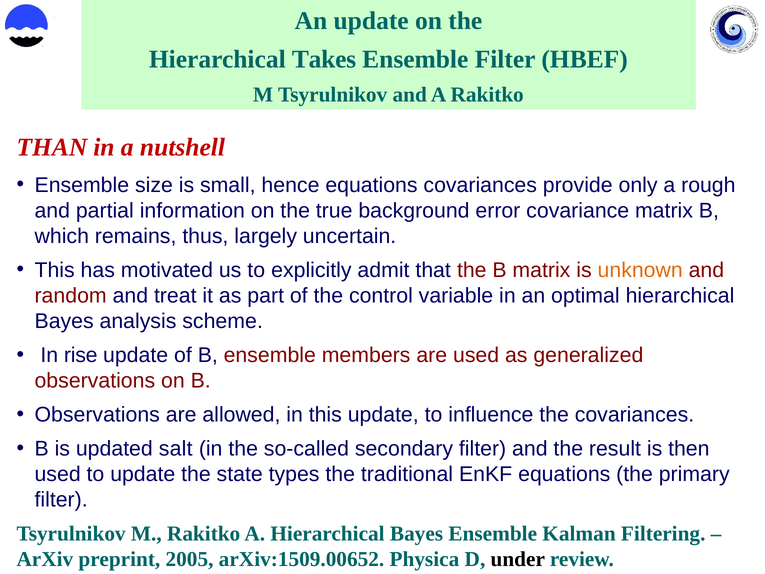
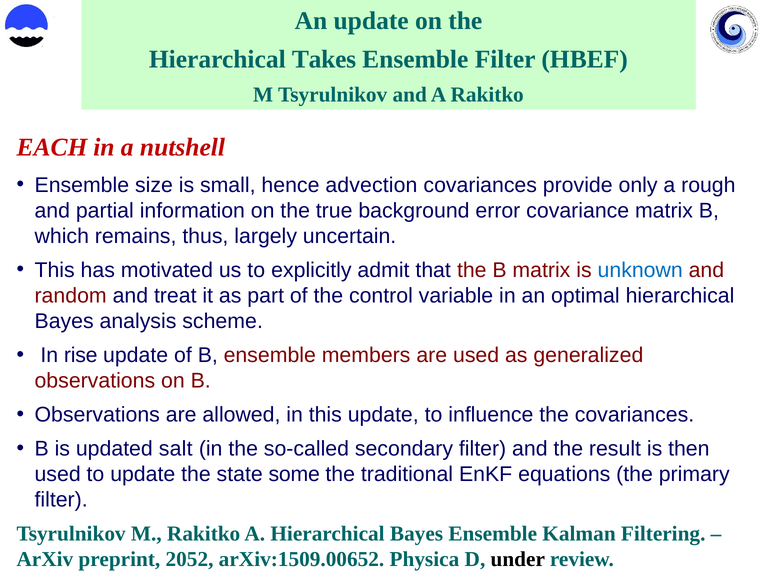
THAN: THAN -> EACH (52, 147)
hence equations: equations -> advection (371, 185)
unknown colour: orange -> blue (640, 270)
types: types -> some (294, 474)
2005: 2005 -> 2052 (190, 559)
